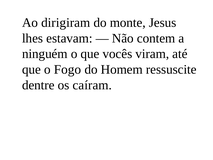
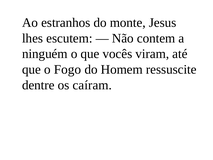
dirigiram: dirigiram -> estranhos (66, 23)
estavam: estavam -> escutem (69, 38)
